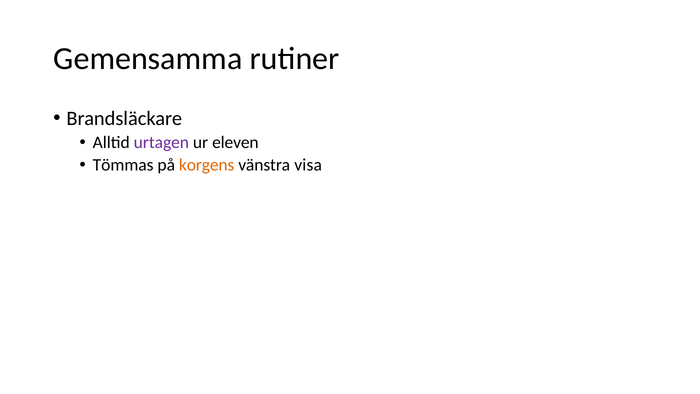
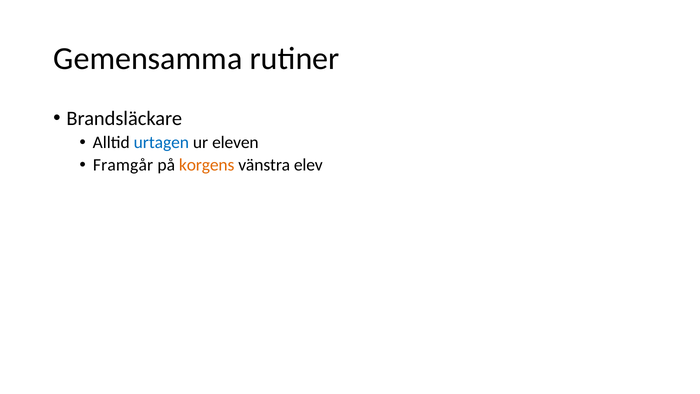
urtagen colour: purple -> blue (161, 142)
Tömmas: Tömmas -> Framgår (123, 165)
visa: visa -> elev (308, 165)
